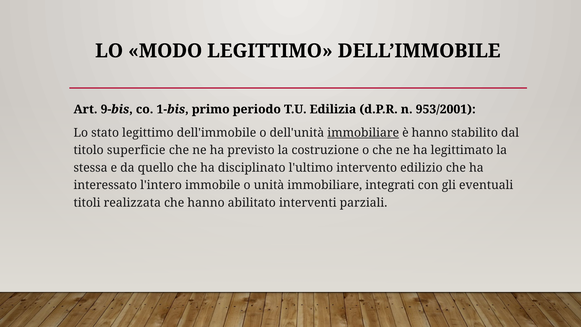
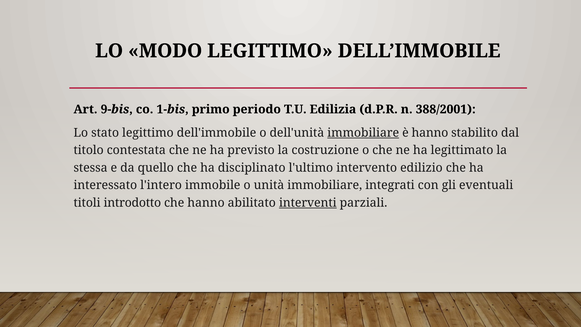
953/2001: 953/2001 -> 388/2001 (446, 109)
superficie: superficie -> contestata (136, 150)
realizzata: realizzata -> introdotto (132, 203)
interventi underline: none -> present (308, 203)
